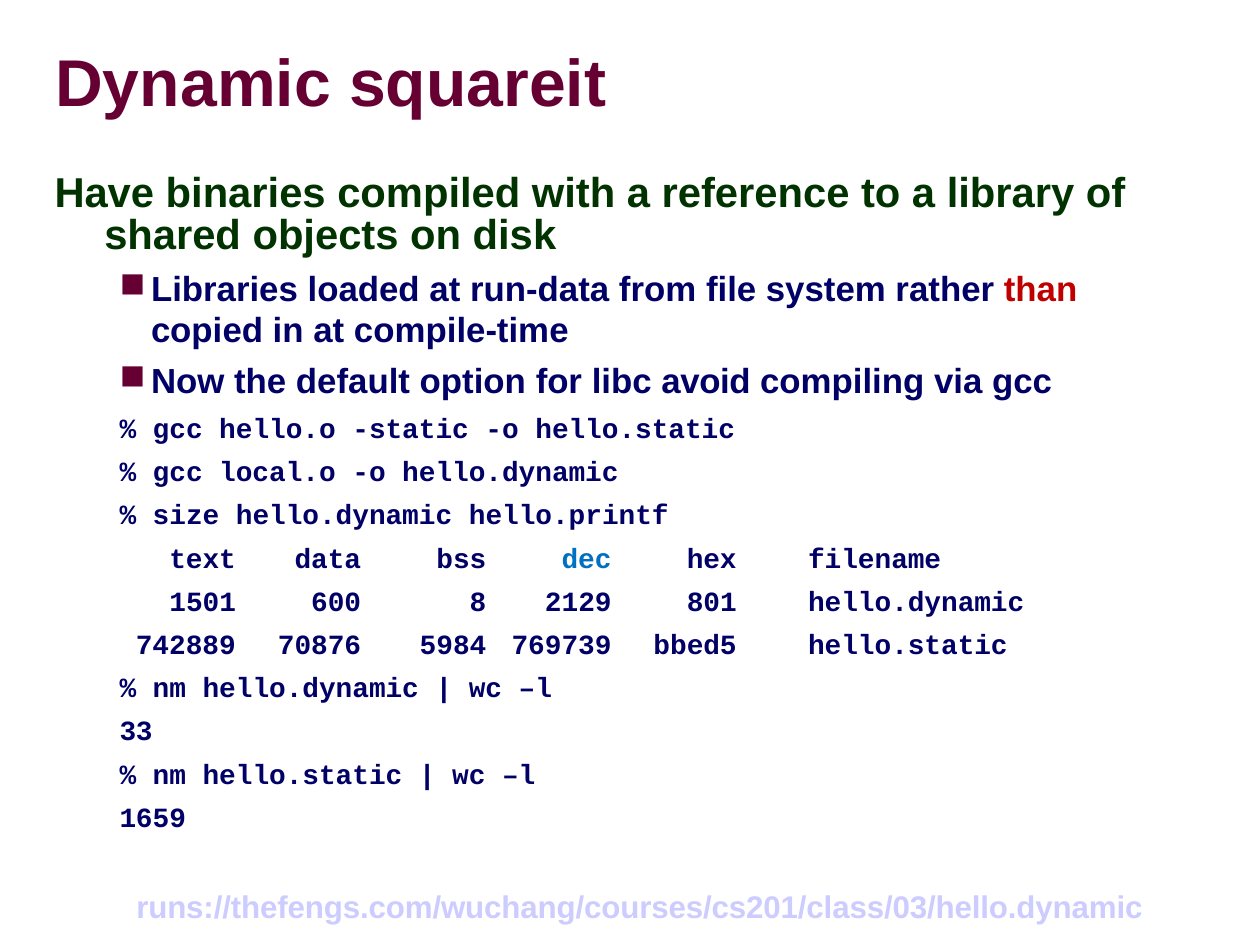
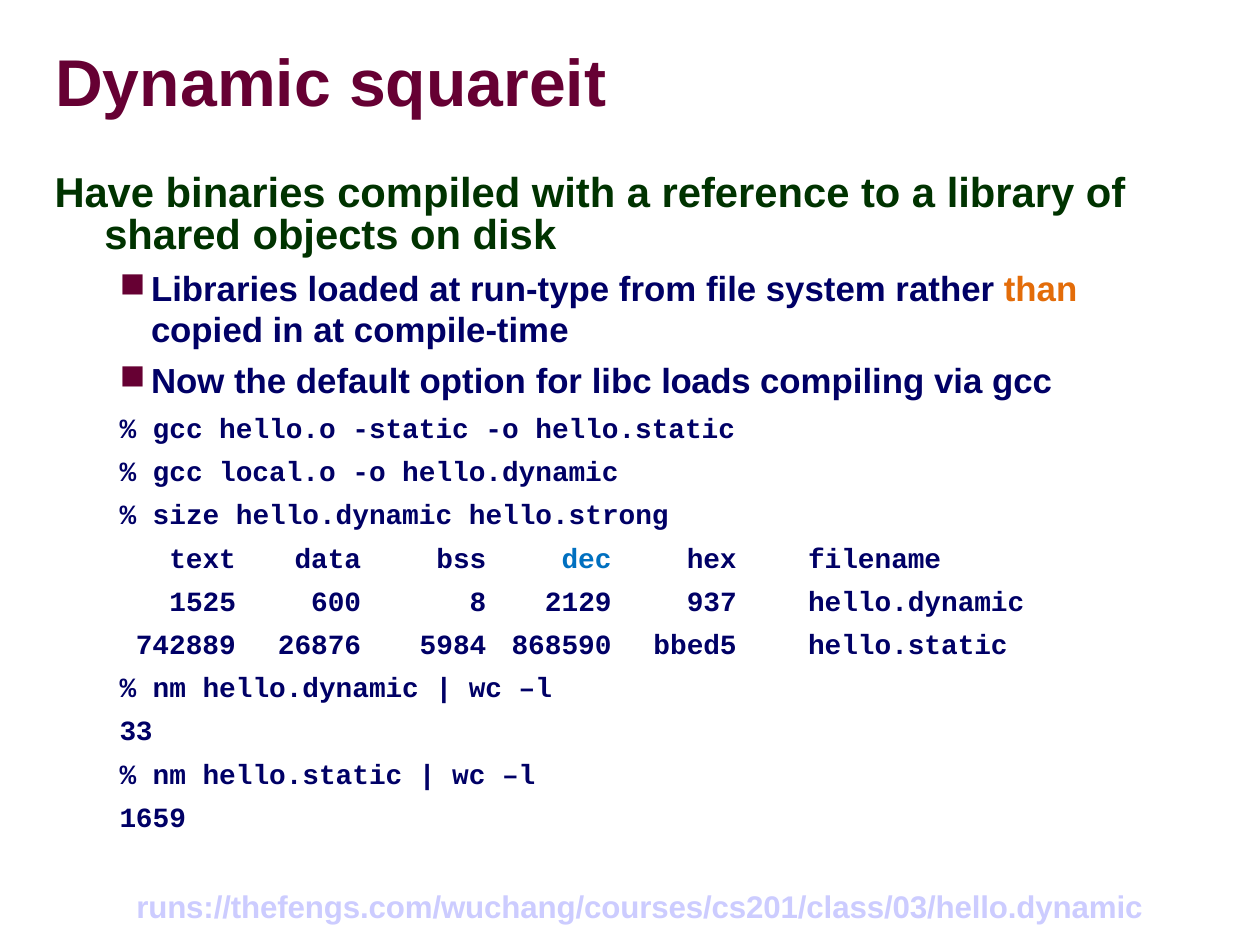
run-data: run-data -> run-type (540, 290)
than colour: red -> orange (1041, 290)
avoid: avoid -> loads (706, 382)
hello.printf: hello.printf -> hello.strong (569, 516)
1501: 1501 -> 1525 (203, 602)
801: 801 -> 937 (712, 602)
70876: 70876 -> 26876 (319, 645)
769739: 769739 -> 868590 (562, 645)
